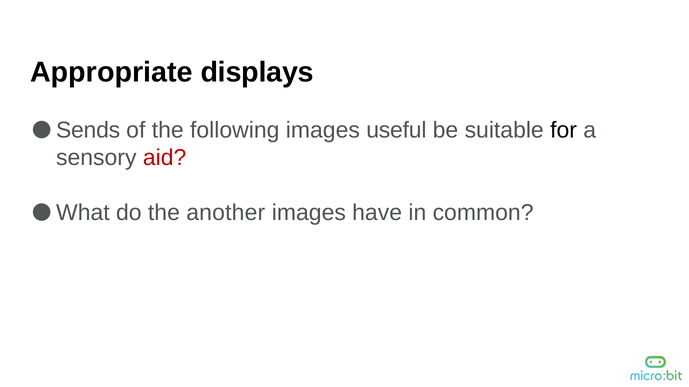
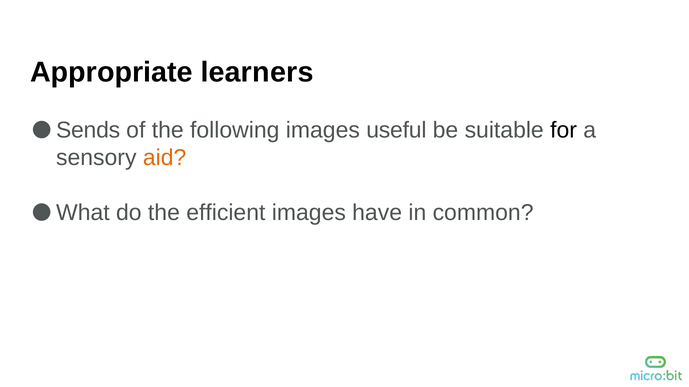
displays: displays -> learners (257, 72)
aid colour: red -> orange (165, 158)
another: another -> efficient (226, 213)
